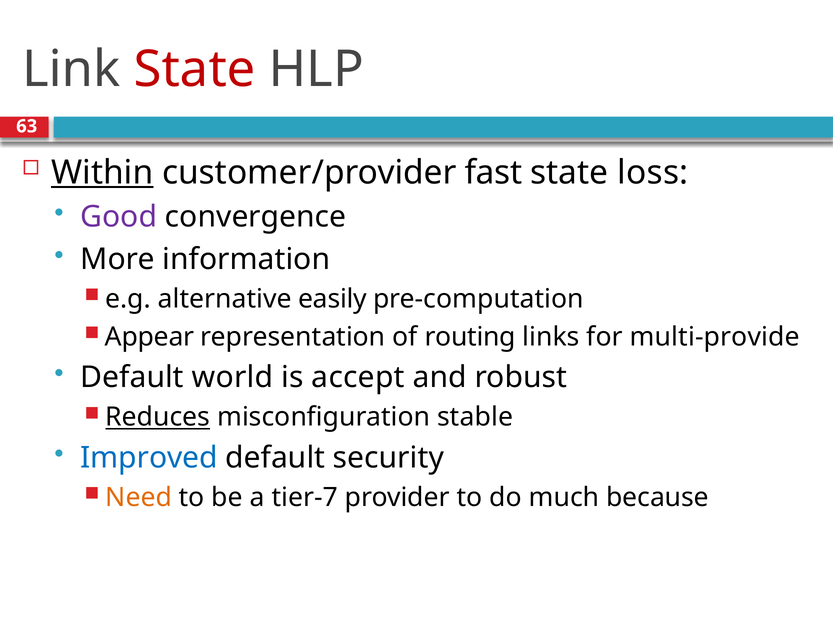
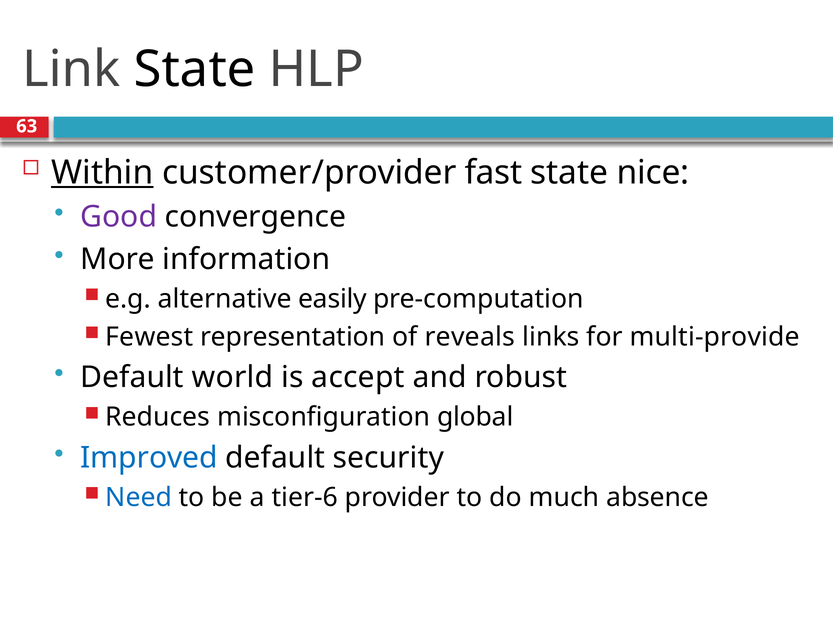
State colour: red -> black (195, 70)
loss: loss -> nice (653, 172)
Appear: Appear -> Fewest (149, 337)
routing: routing -> reveals (470, 337)
Reduces underline: present -> none (158, 417)
stable: stable -> global (475, 417)
Need colour: orange -> blue (139, 497)
tier-7: tier-7 -> tier-6 (305, 497)
because: because -> absence (657, 497)
